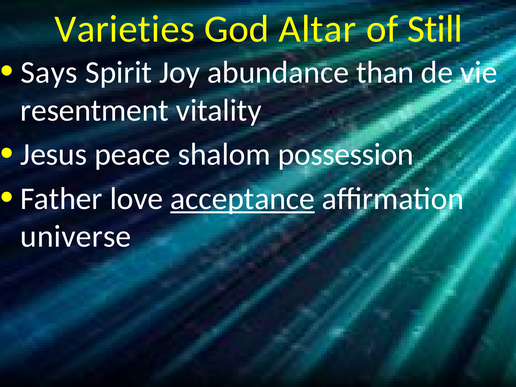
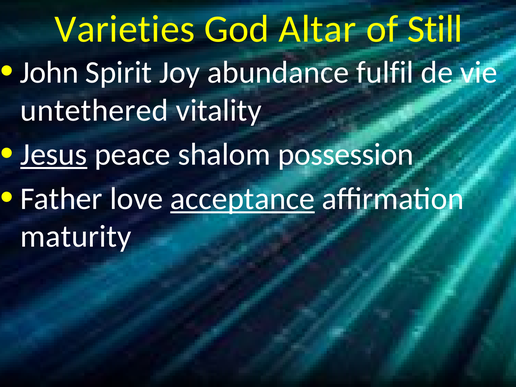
Says: Says -> John (49, 72)
than: than -> fulfil (385, 72)
resentment: resentment -> untethered (94, 110)
Jesus underline: none -> present (54, 155)
universe: universe -> maturity (76, 237)
